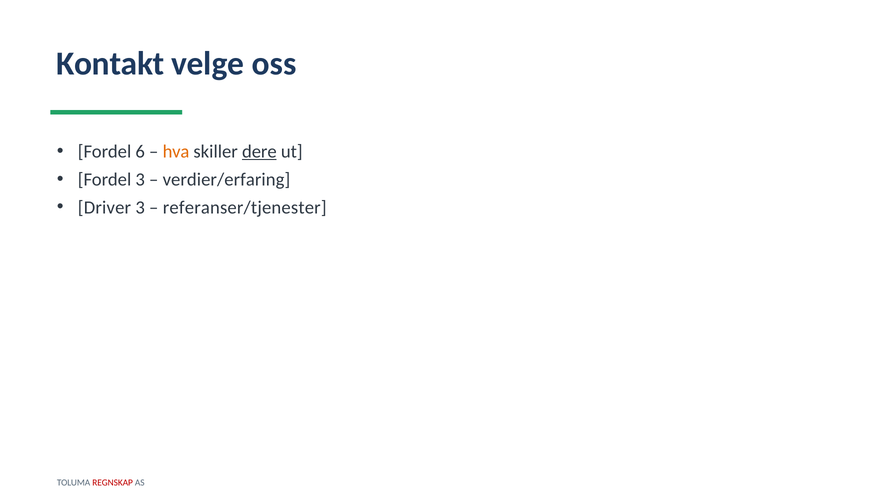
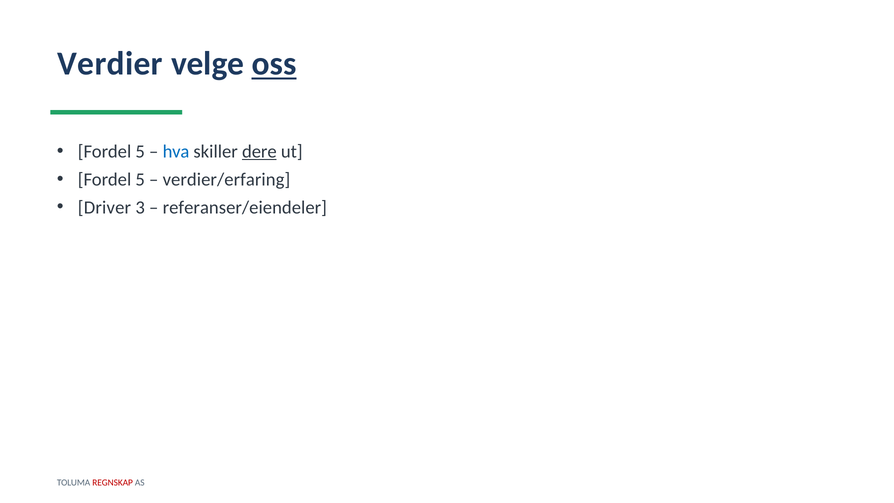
Kontakt: Kontakt -> Verdier (110, 64)
oss underline: none -> present (274, 64)
6: 6 -> 5 (140, 151)
hva colour: orange -> blue (176, 151)
3: 3 -> 5 (140, 179)
referanser/tjenester: referanser/tjenester -> referanser/eiendeler (245, 207)
